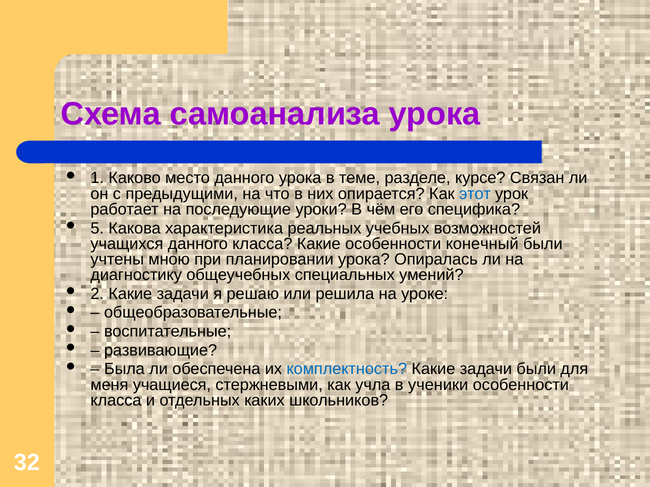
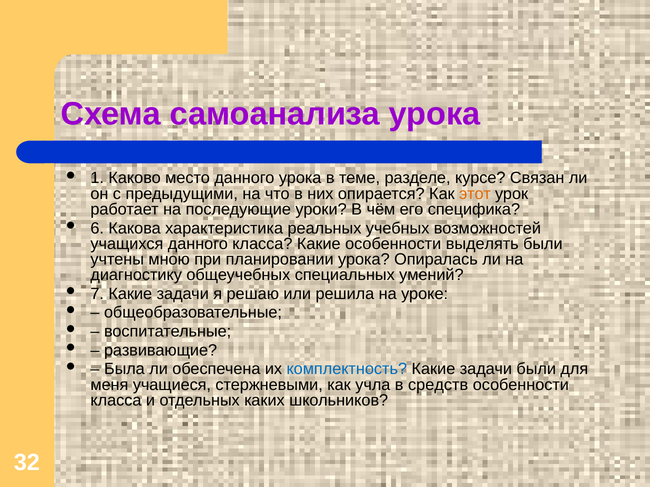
этот colour: blue -> orange (475, 194)
5: 5 -> 6 (97, 228)
конечный: конечный -> выделять (482, 244)
2: 2 -> 7 (97, 294)
ученики: ученики -> средств (438, 385)
